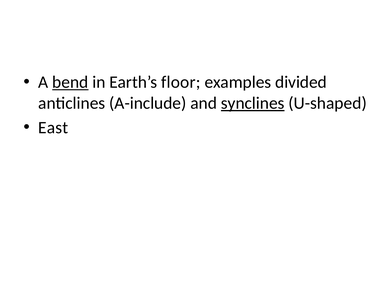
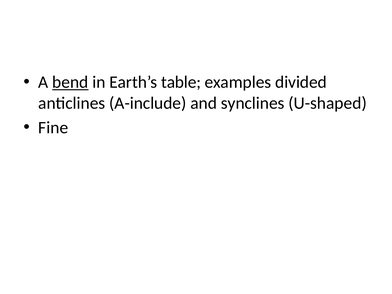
floor: floor -> table (181, 82)
synclines underline: present -> none (253, 103)
East: East -> Fine (53, 128)
